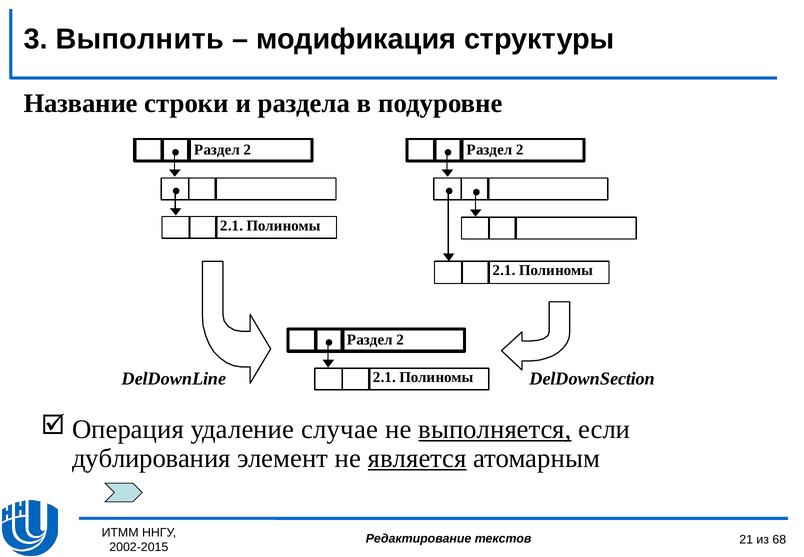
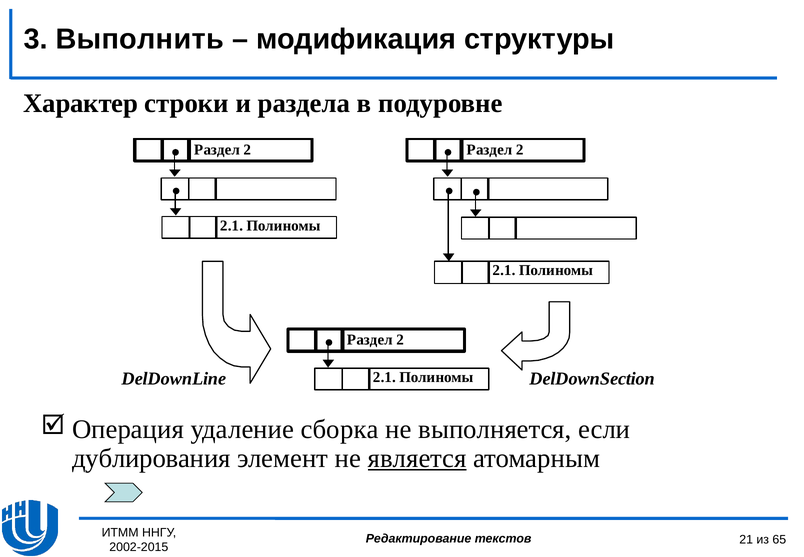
Название: Название -> Характер (81, 103)
случае: случае -> сборка (340, 429)
выполняется underline: present -> none (495, 429)
68: 68 -> 65 (779, 539)
